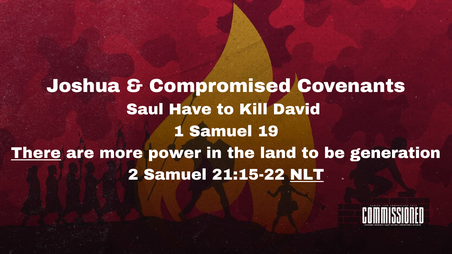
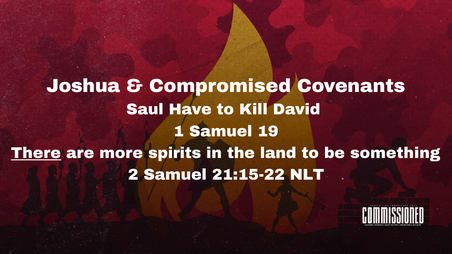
power: power -> spirits (175, 153)
generation: generation -> something (395, 153)
NLT underline: present -> none (307, 175)
